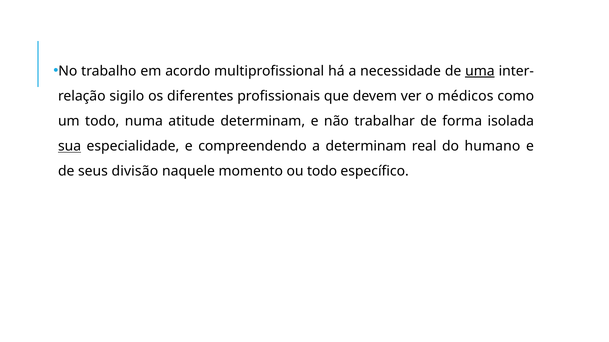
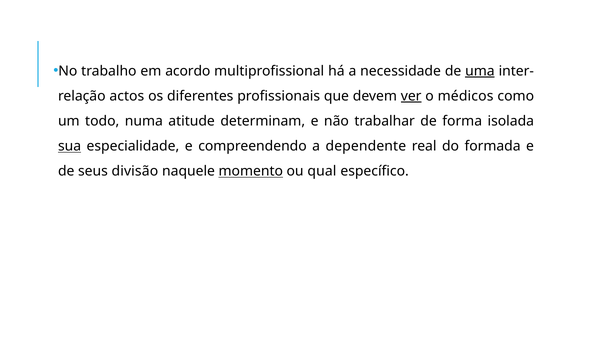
sigilo: sigilo -> actos (127, 96)
ver underline: none -> present (411, 96)
a determinam: determinam -> dependente (366, 146)
humano: humano -> formada (493, 146)
momento underline: none -> present (251, 172)
ou todo: todo -> qual (322, 172)
